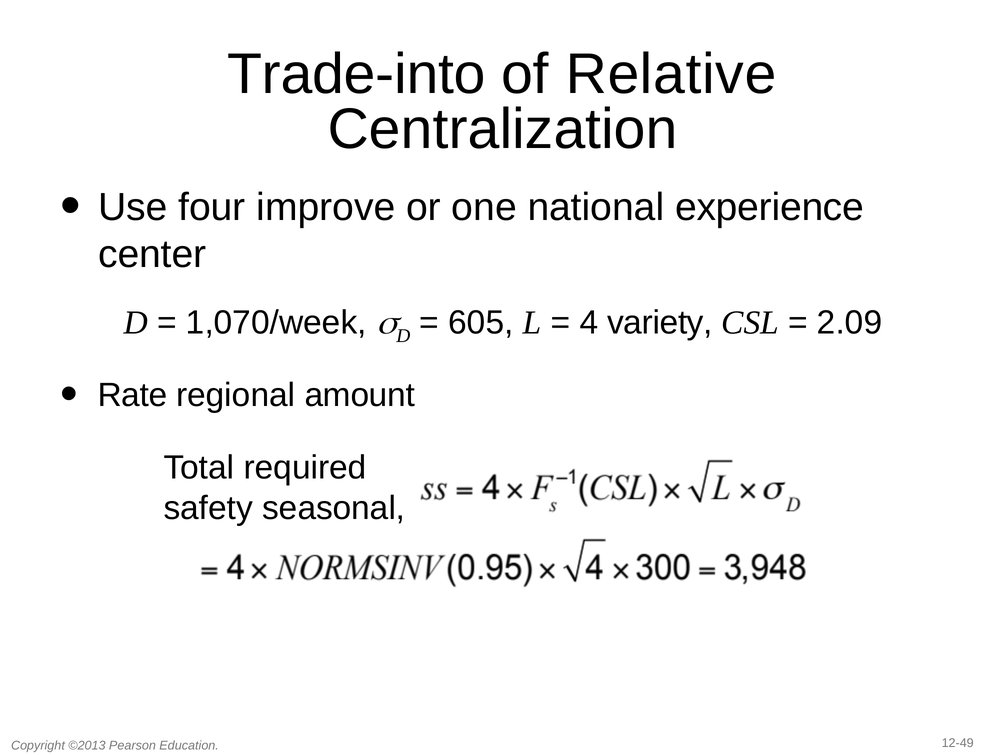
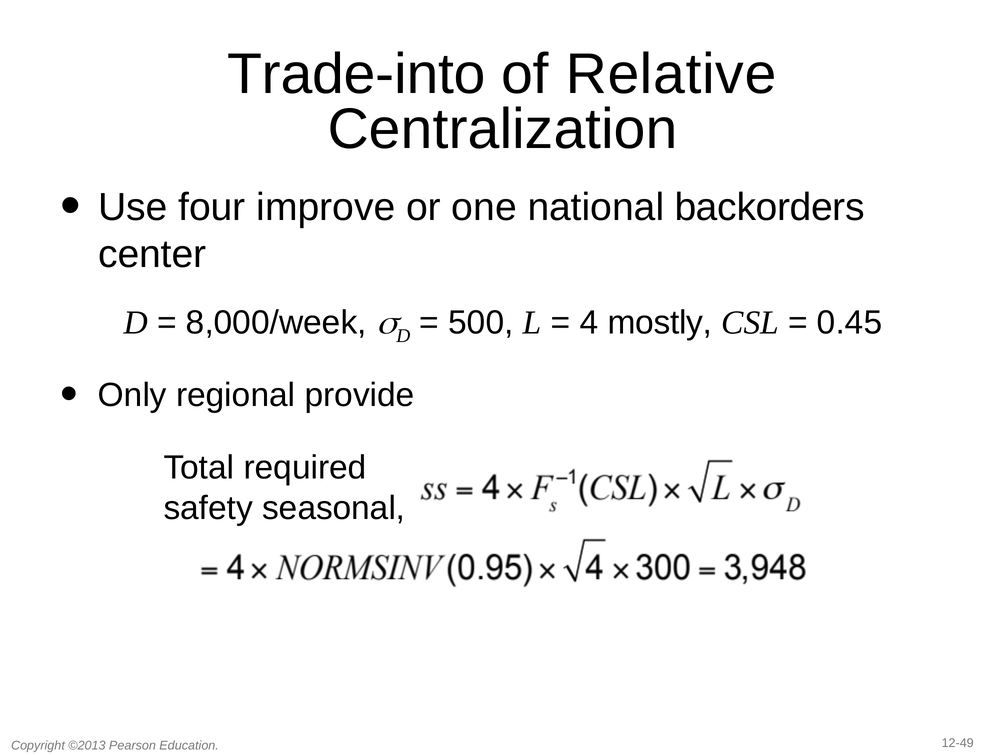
experience: experience -> backorders (770, 207)
1,070/week: 1,070/week -> 8,000/week (276, 322)
605: 605 -> 500 (481, 322)
variety: variety -> mostly (660, 322)
2.09: 2.09 -> 0.45 (850, 322)
Rate: Rate -> Only (132, 395)
amount: amount -> provide (360, 395)
